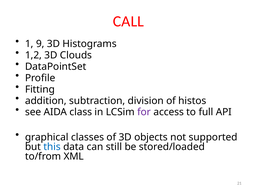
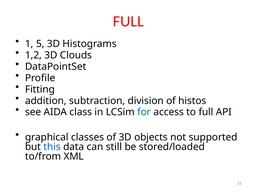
CALL: CALL -> FULL (128, 21)
9: 9 -> 5 (40, 44)
for colour: purple -> blue (144, 113)
